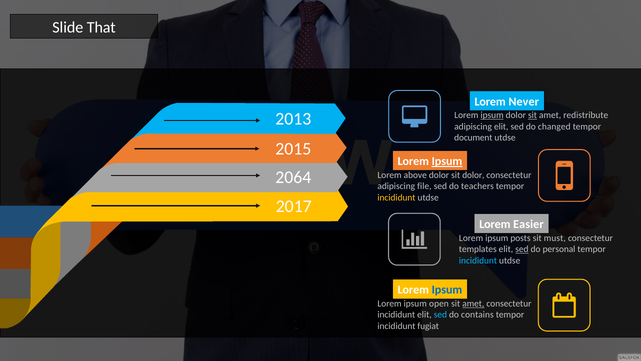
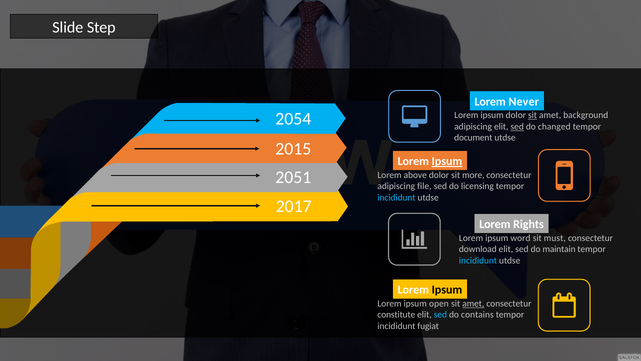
That: That -> Step (101, 27)
ipsum underline: present -> none (492, 115)
redistribute: redistribute -> background (586, 115)
2013: 2013 -> 2054 (293, 119)
sed underline: none -> present (517, 126)
2064: 2064 -> 2051 (293, 177)
sit dolor: dolor -> more (473, 175)
teachers: teachers -> licensing (477, 186)
incididunt colour: yellow -> light blue (396, 197)
Easier: Easier -> Rights (529, 224)
posts: posts -> word (520, 238)
templates: templates -> download (478, 249)
sed underline: present -> none (522, 249)
personal: personal -> maintain (559, 249)
Ipsum colour: blue -> black (447, 290)
incididunt: incididunt -> constitute (396, 314)
